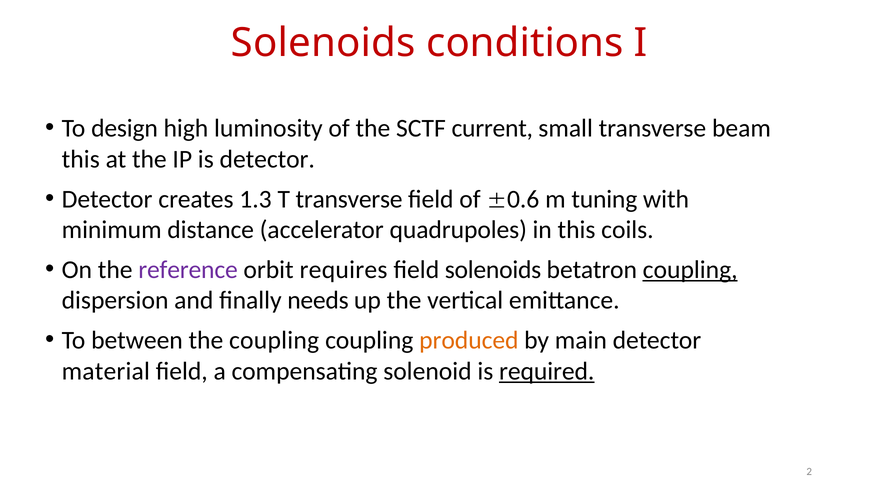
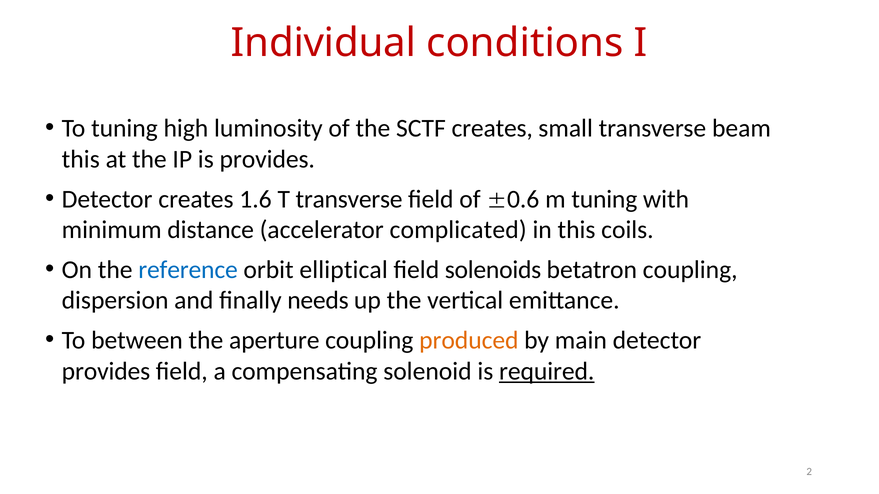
Solenoids: Solenoids -> Individual (323, 43)
To design: design -> tuning (124, 129)
SCTF current: current -> creates (492, 129)
is detector: detector -> provides (267, 159)
1.3: 1.3 -> 1.6 (256, 199)
quadrupoles: quadrupoles -> complicated (458, 230)
reference colour: purple -> blue (188, 270)
requires: requires -> elliptical (344, 270)
coupling underline: present -> none (690, 270)
the coupling: coupling -> aperture (274, 341)
material: material -> provides (106, 371)
